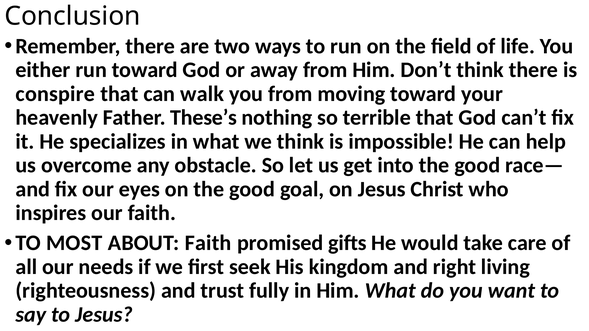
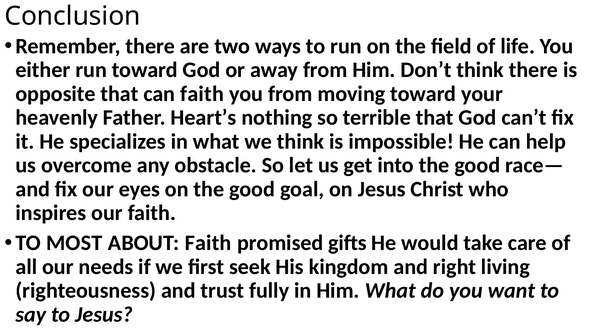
conspire: conspire -> opposite (56, 94)
can walk: walk -> faith (202, 94)
These’s: These’s -> Heart’s (204, 118)
